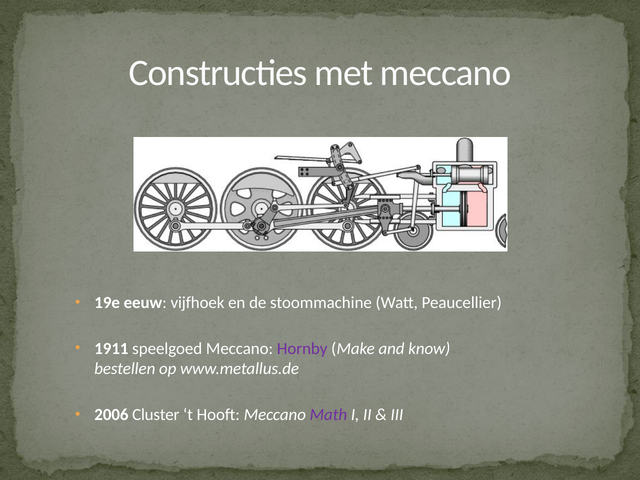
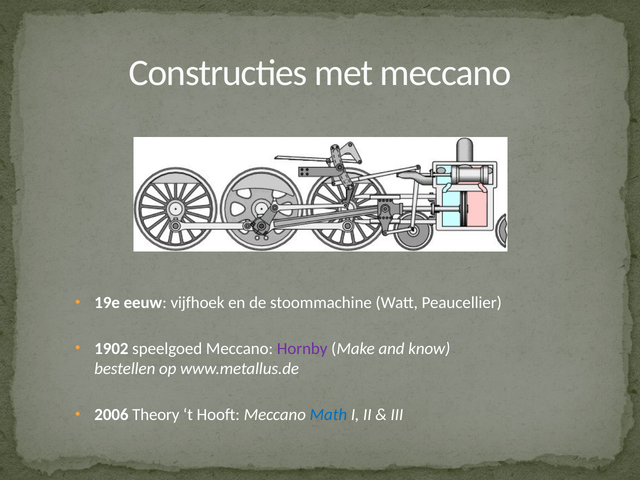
1911: 1911 -> 1902 (111, 349)
Cluster: Cluster -> Theory (156, 415)
Math colour: purple -> blue (328, 415)
